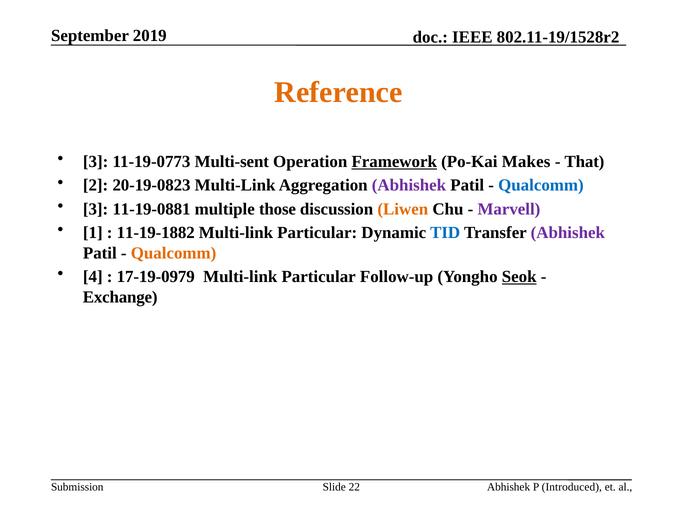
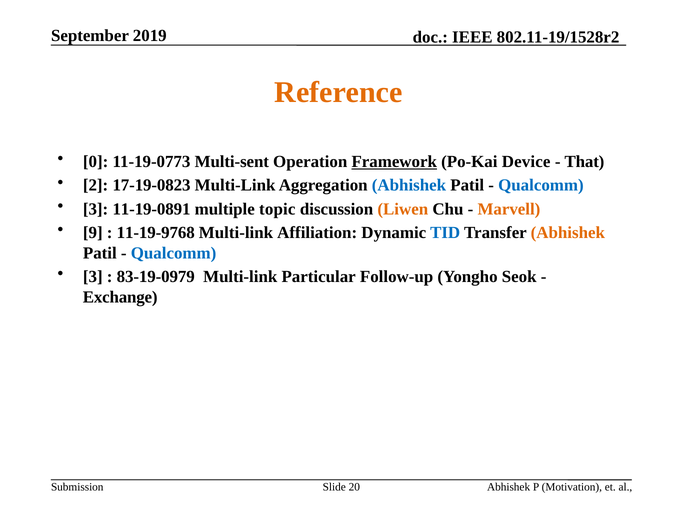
3: 3 -> 0 (96, 161)
Makes: Makes -> Device (526, 161)
20-19-0823: 20-19-0823 -> 17-19-0823 (152, 185)
Abhishek colour: purple -> blue (409, 185)
11-19-0881: 11-19-0881 -> 11-19-0891 (152, 209)
those: those -> topic (277, 209)
Marvell colour: purple -> orange (509, 209)
1: 1 -> 9 (93, 233)
11-19-1882: 11-19-1882 -> 11-19-9768 (156, 233)
Particular: Particular -> Affiliation (317, 233)
Abhishek colour: purple -> orange (568, 233)
Qualcomm colour: orange -> blue (174, 253)
4: 4 -> 3 (93, 277)
17-19-0979: 17-19-0979 -> 83-19-0979 (156, 277)
Seok underline: present -> none (519, 277)
22: 22 -> 20 (354, 487)
Introduced: Introduced -> Motivation (572, 487)
